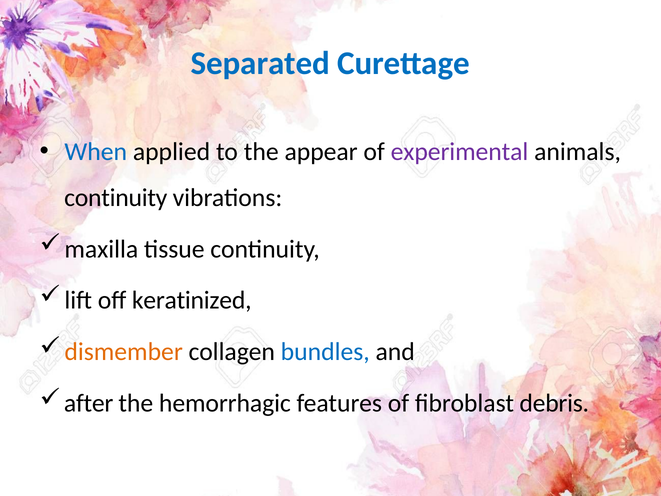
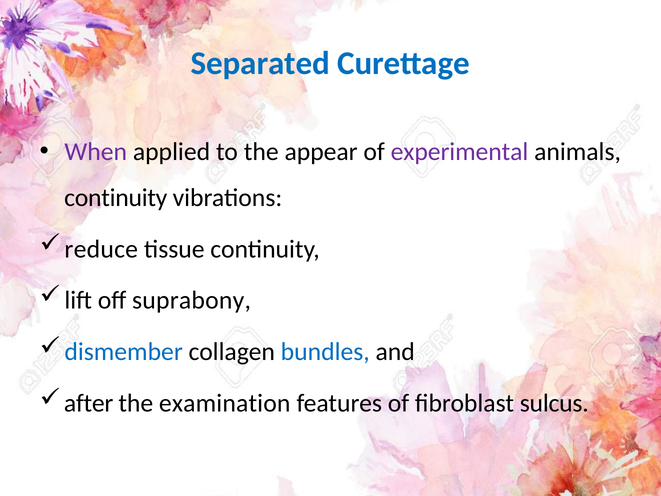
When colour: blue -> purple (96, 152)
maxilla: maxilla -> reduce (101, 249)
keratinized: keratinized -> suprabony (192, 300)
dismember colour: orange -> blue (124, 352)
hemorrhagic: hemorrhagic -> examination (225, 403)
debris: debris -> sulcus (554, 403)
